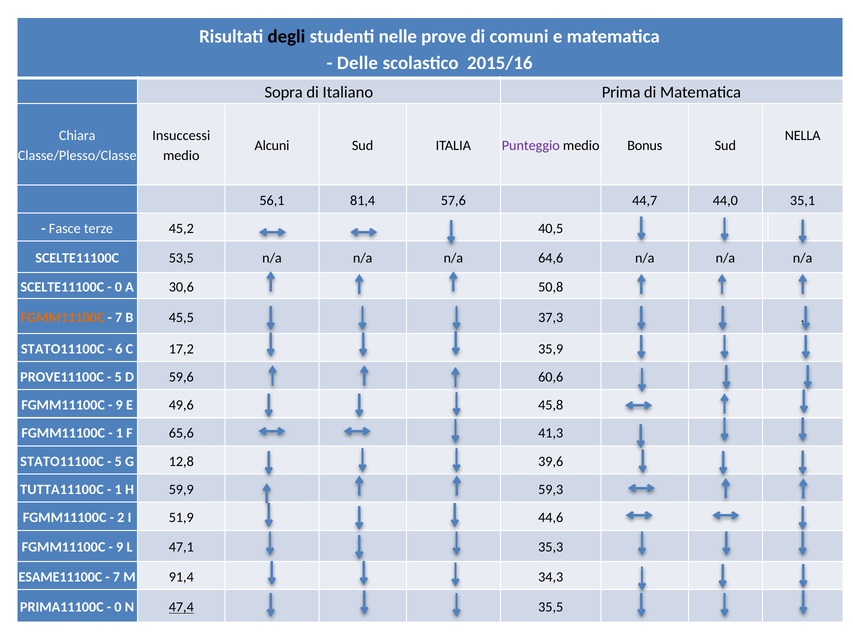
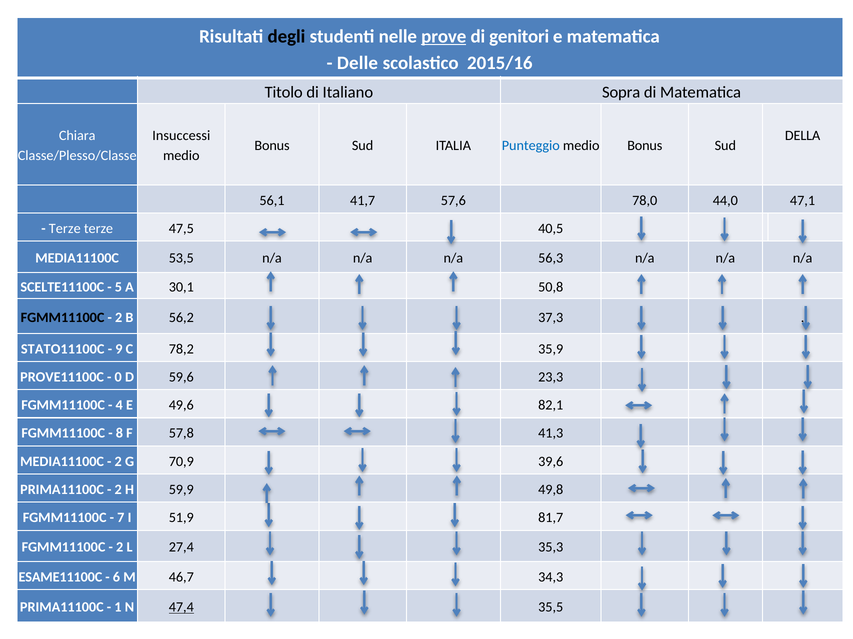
prove underline: none -> present (444, 36)
comuni: comuni -> genitori (519, 36)
Sopra: Sopra -> Titolo (284, 92)
Prima: Prima -> Sopra (621, 92)
NELLA: NELLA -> DELLA (803, 136)
Alcuni: Alcuni -> Bonus (272, 146)
Punteggio colour: purple -> blue (531, 146)
81,4: 81,4 -> 41,7 (363, 201)
44,7: 44,7 -> 78,0 (645, 201)
35,1: 35,1 -> 47,1 (803, 201)
Fasce: Fasce -> Terze (65, 229)
45,2: 45,2 -> 47,5 (181, 229)
SCELTE11100C: SCELTE11100C -> MEDIA11100C (77, 259)
64,6: 64,6 -> 56,3 (551, 259)
0: 0 -> 5 (118, 287)
30,6: 30,6 -> 30,1 (181, 287)
FGMM11100C colour: orange -> black (63, 318)
7: 7 -> 2 (119, 318)
45,5: 45,5 -> 56,2 (181, 318)
6: 6 -> 9 (119, 349)
17,2: 17,2 -> 78,2 (181, 349)
5: 5 -> 0 (118, 377)
60,6: 60,6 -> 23,3 (551, 377)
9: 9 -> 4 (119, 406)
45,8: 45,8 -> 82,1 (551, 406)
1: 1 -> 8 (119, 434)
65,6: 65,6 -> 57,8 (181, 434)
STATO11100C: STATO11100C -> MEDIA11100C (62, 462)
5: 5 -> 2 (118, 462)
12,8: 12,8 -> 70,9 (181, 462)
TUTTA11100C: TUTTA11100C -> PRIMA11100C (62, 490)
1: 1 -> 2 (118, 490)
59,3: 59,3 -> 49,8 (551, 490)
2: 2 -> 7 (121, 518)
44,6: 44,6 -> 81,7 (551, 518)
9: 9 -> 2 (120, 548)
47,1: 47,1 -> 27,4 (181, 548)
7: 7 -> 6 (116, 578)
91,4: 91,4 -> 46,7 (181, 578)
0: 0 -> 1 (118, 608)
